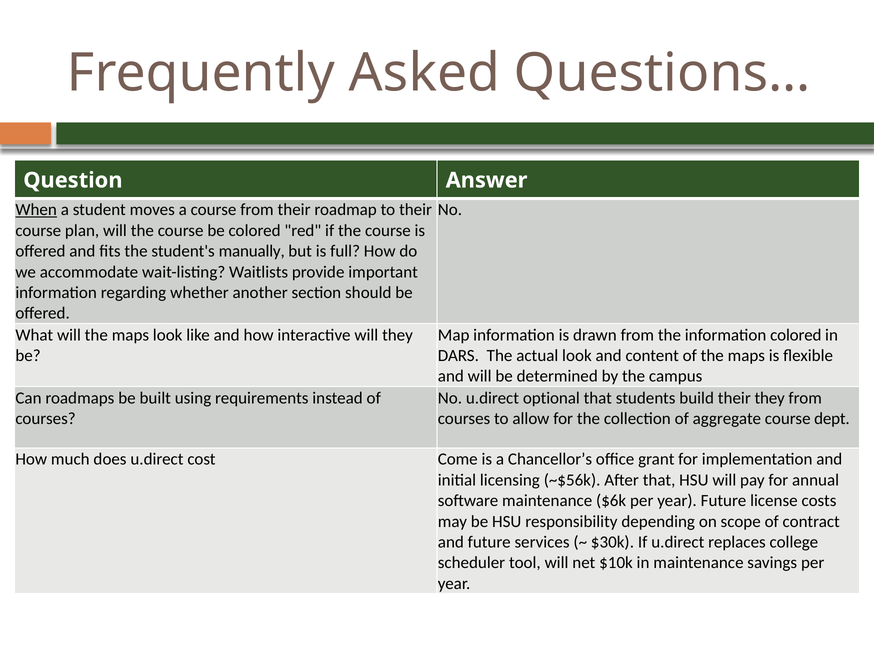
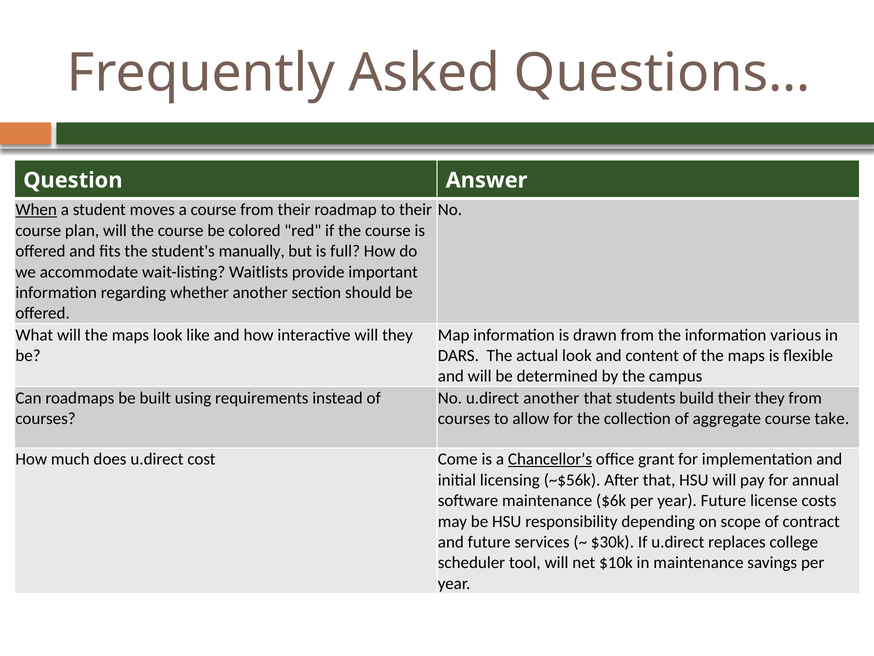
information colored: colored -> various (796, 335)
u.direct optional: optional -> another (551, 398)
dept: dept -> take (832, 418)
Chancellor’s underline: none -> present (550, 459)
